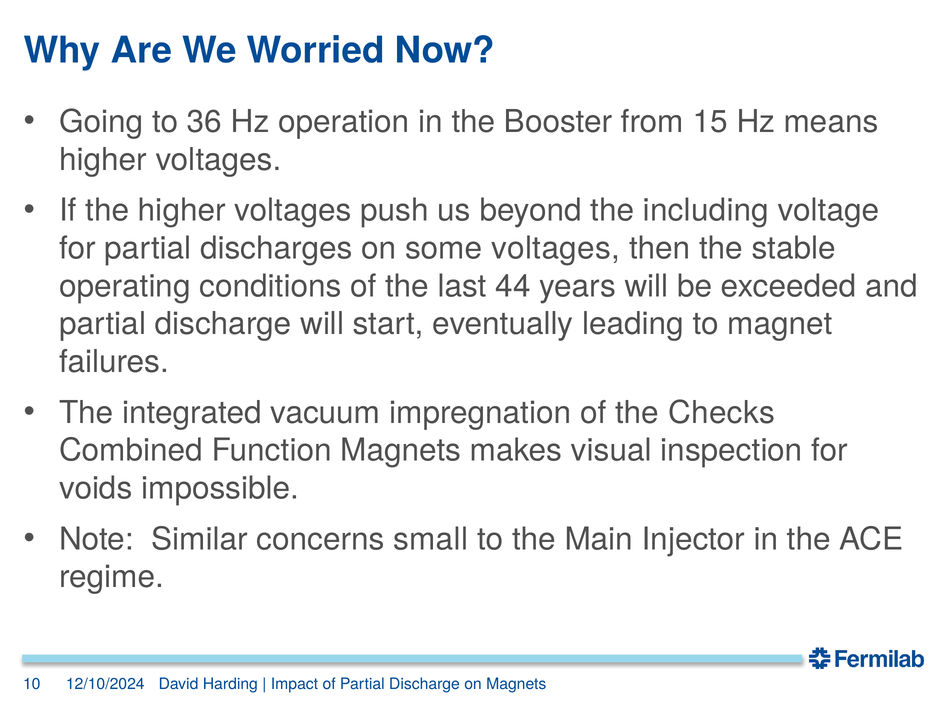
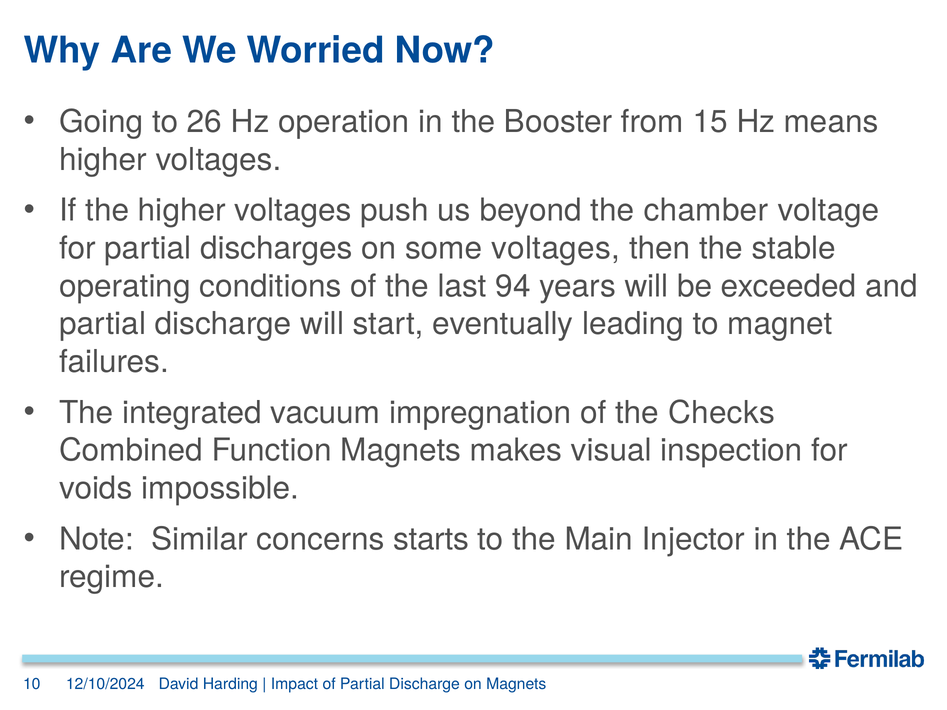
36: 36 -> 26 (204, 122)
including: including -> chamber (706, 210)
44: 44 -> 94 (513, 286)
small: small -> starts (431, 539)
